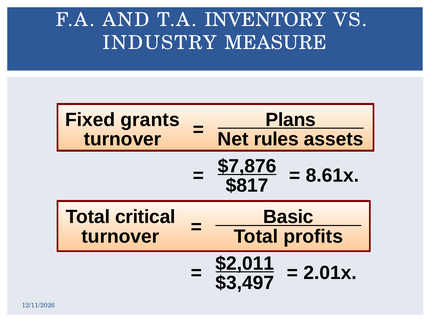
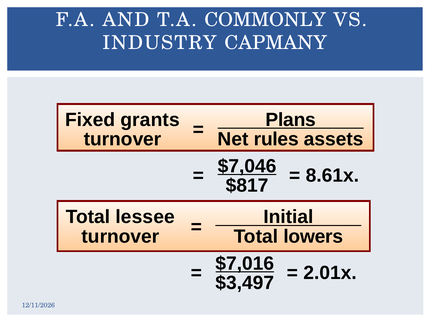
INVENTORY: INVENTORY -> COMMONLY (265, 20)
MEASURE: MEASURE -> CAPMANY (276, 43)
$7,876: $7,876 -> $7,046 (247, 166)
critical: critical -> lessee (145, 217)
Basic: Basic -> Initial (288, 217)
profits: profits -> lowers (313, 237)
$2,011: $2,011 -> $7,016 (245, 264)
